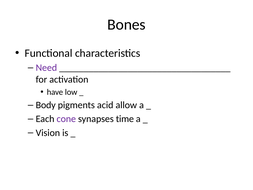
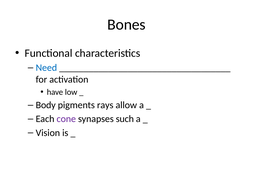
Need colour: purple -> blue (46, 68)
acid: acid -> rays (105, 105)
time: time -> such (125, 119)
